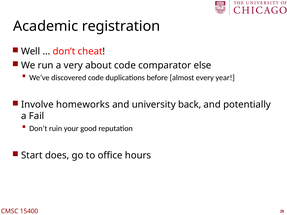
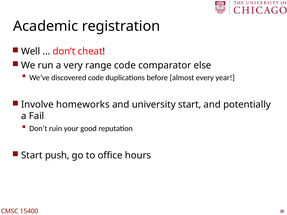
about: about -> range (99, 65)
university back: back -> start (190, 105)
does: does -> push (57, 155)
